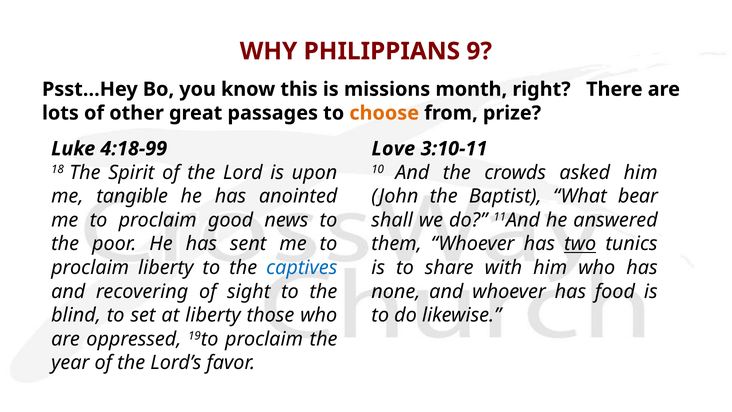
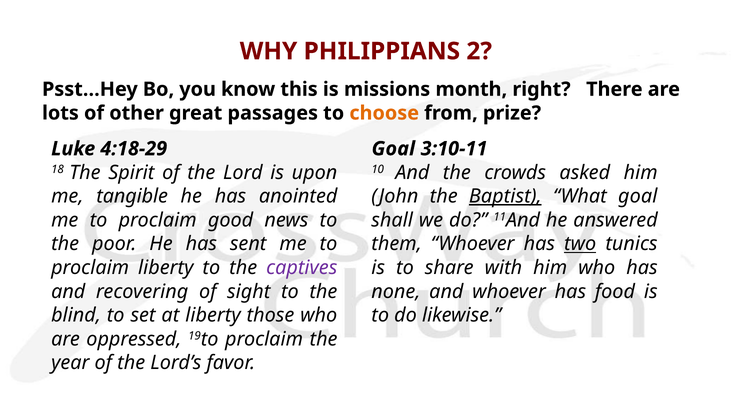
9: 9 -> 2 (479, 51)
4:18-99: 4:18-99 -> 4:18-29 (134, 149)
Love: Love -> Goal (393, 149)
Baptist underline: none -> present (505, 196)
What bear: bear -> goal (638, 196)
captives colour: blue -> purple (302, 268)
